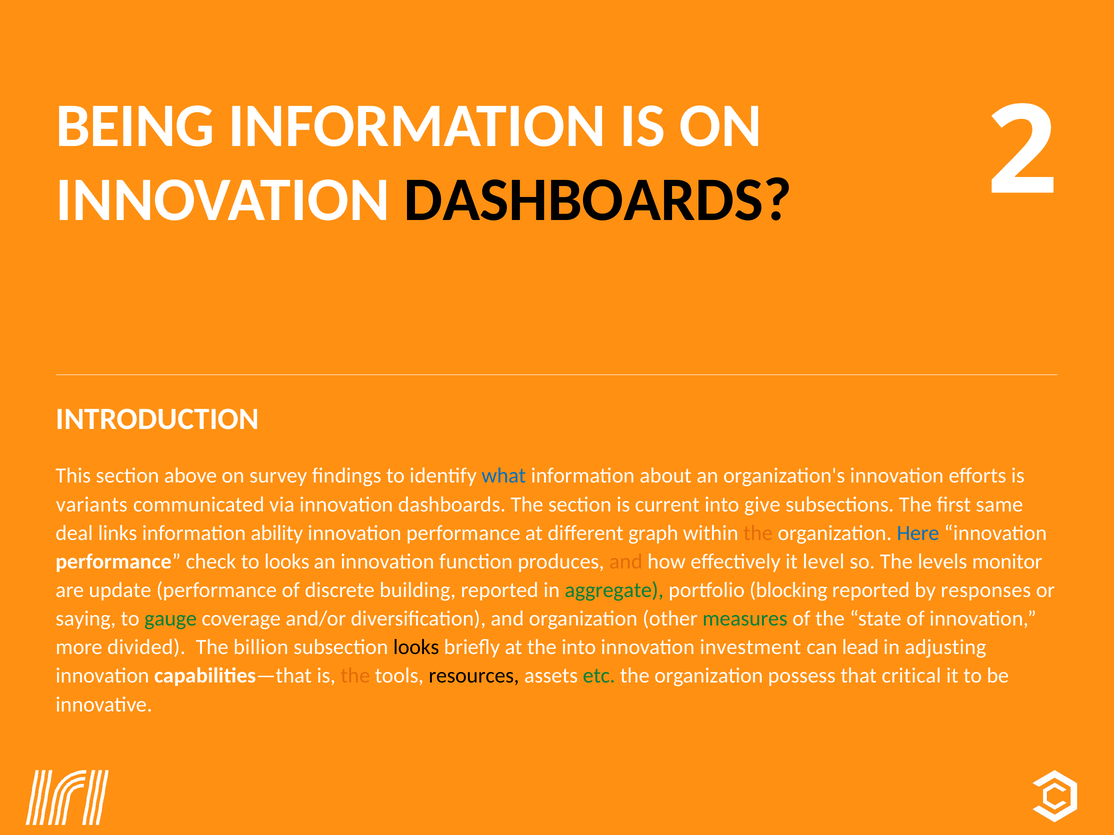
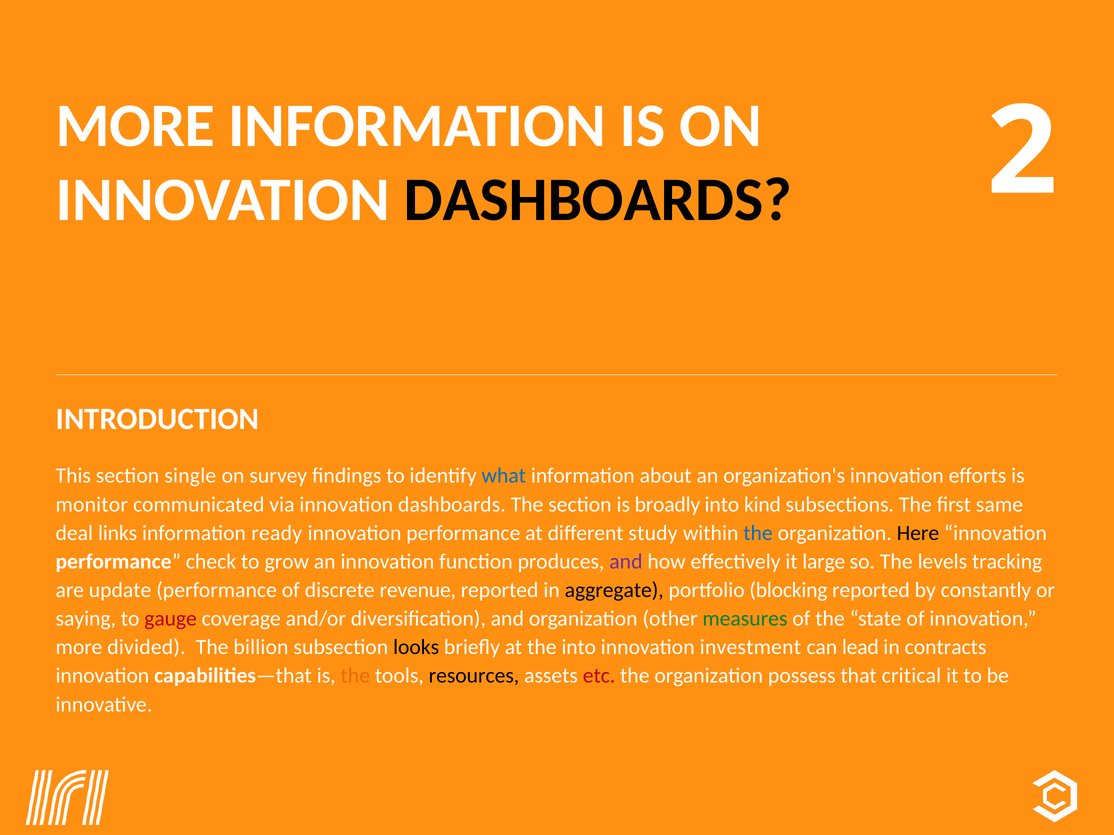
BEING: BEING -> MORE (135, 126)
above: above -> single (190, 476)
variants: variants -> monitor (92, 505)
current: current -> broadly (667, 505)
give: give -> kind (762, 505)
ability: ability -> ready (277, 533)
graph: graph -> study (653, 533)
the colour: orange -> blue (758, 533)
Here colour: blue -> black (918, 533)
to looks: looks -> grow (287, 562)
and colour: orange -> purple (626, 562)
level: level -> large (824, 562)
monitor: monitor -> tracking (1007, 562)
building: building -> revenue (418, 590)
aggregate colour: green -> black (614, 590)
responses: responses -> constantly (986, 590)
gauge colour: green -> red (171, 619)
adjusting: adjusting -> contracts (946, 648)
etc colour: green -> red (599, 676)
